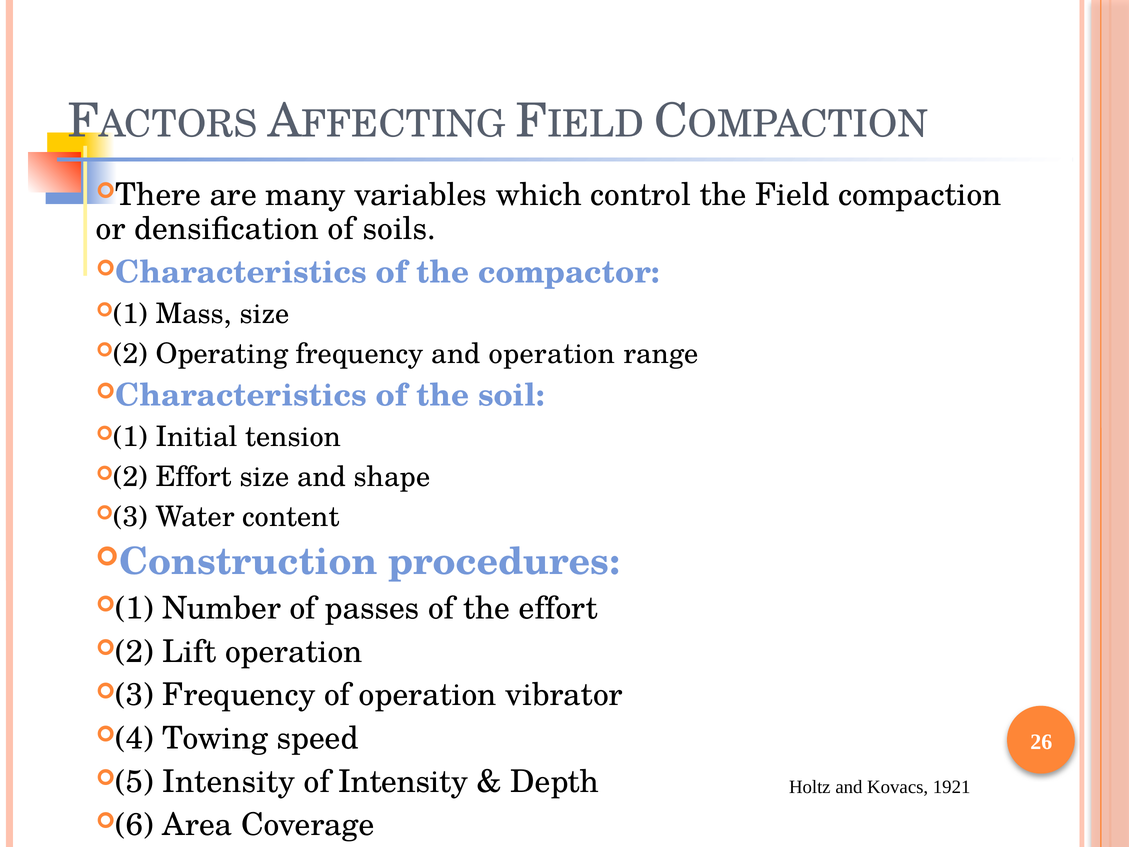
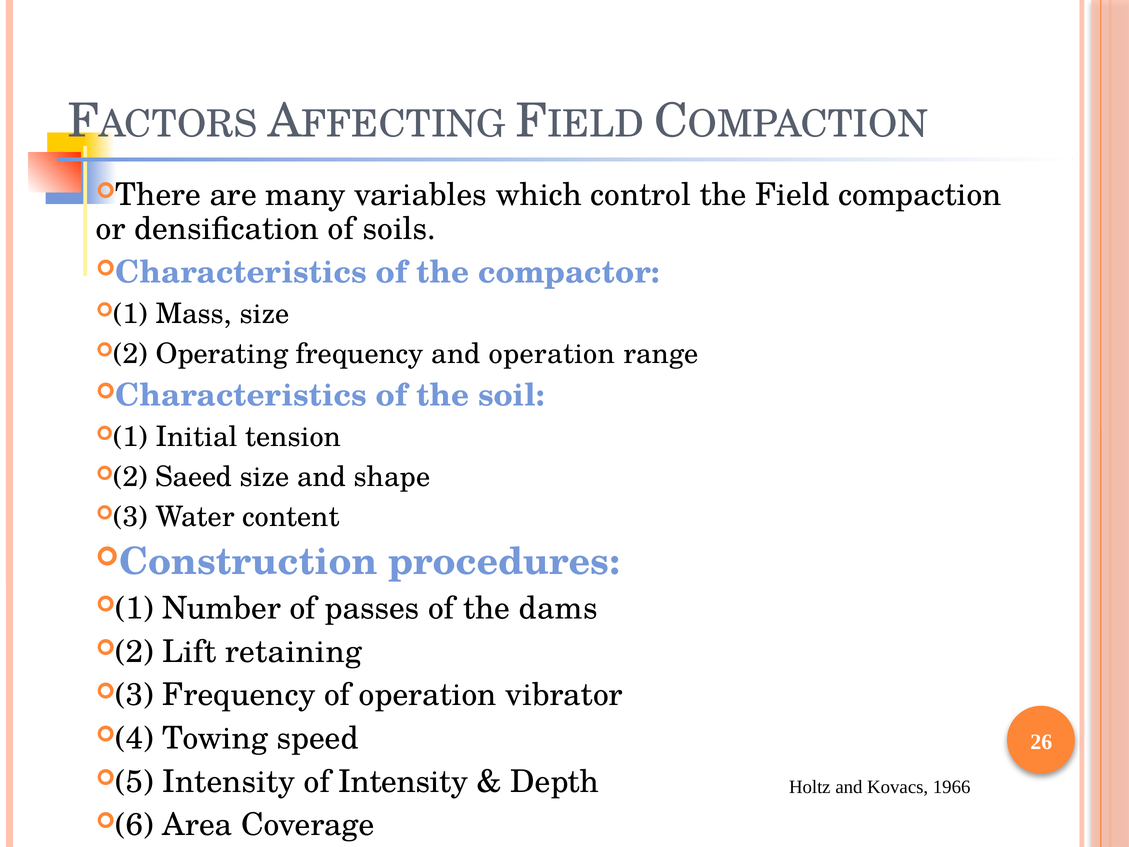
Effort: Effort -> Saeed (194, 477)
the effort: effort -> dams (558, 608)
Lift operation: operation -> retaining (294, 652)
1921: 1921 -> 1966 (952, 787)
